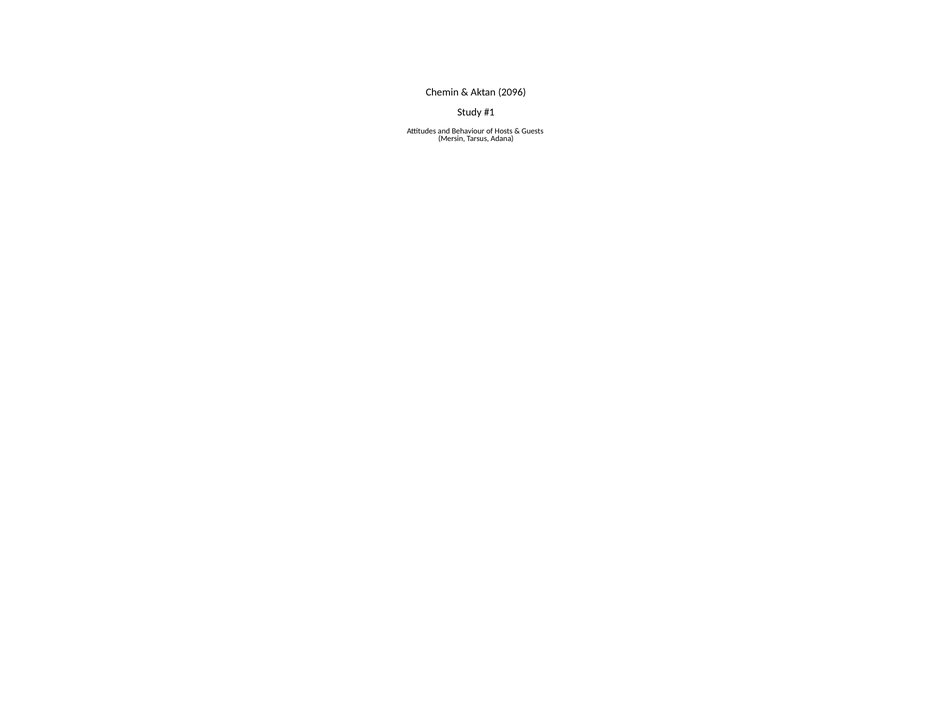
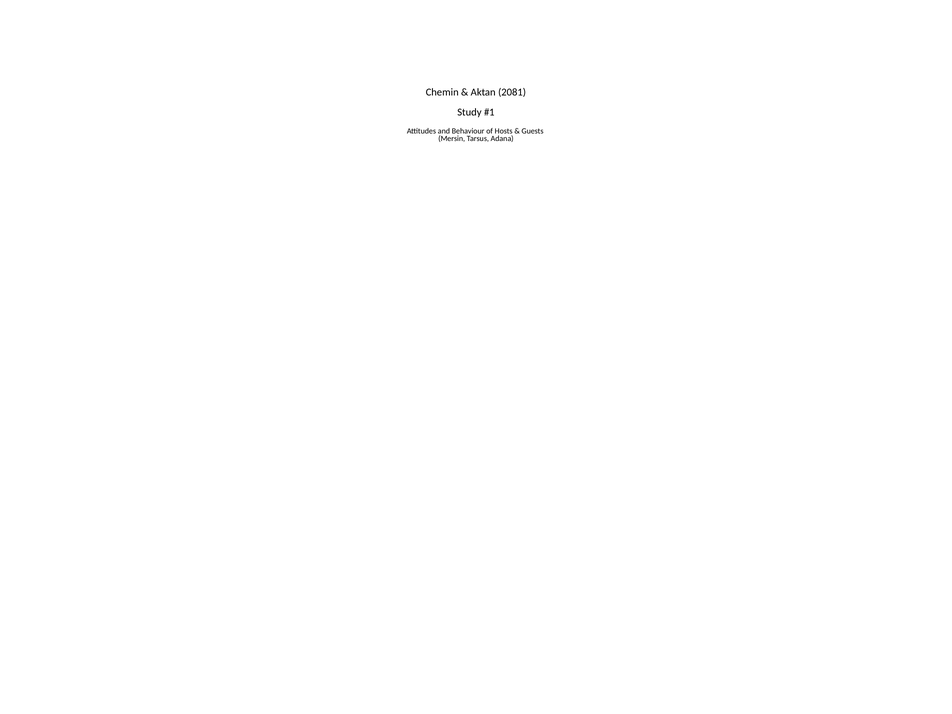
2096: 2096 -> 2081 (512, 92)
